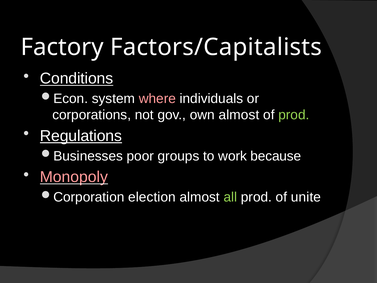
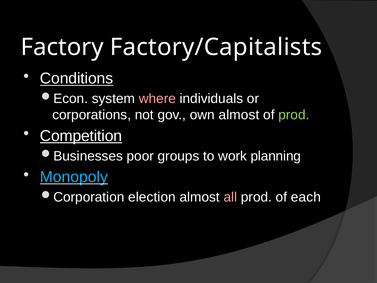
Factors/Capitalists: Factors/Capitalists -> Factory/Capitalists (216, 47)
Regulations: Regulations -> Competition (81, 136)
because: because -> planning (276, 156)
Monopoly colour: pink -> light blue (74, 177)
all colour: light green -> pink (230, 197)
unite: unite -> each (306, 197)
